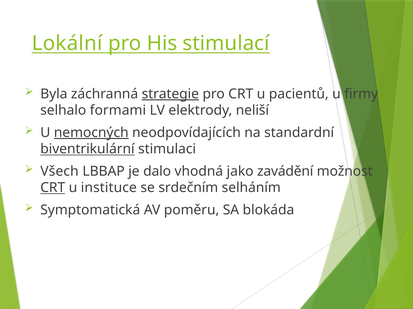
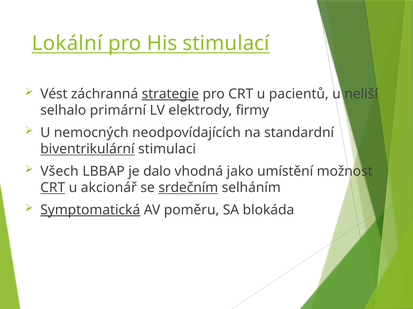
Byla: Byla -> Vést (54, 94)
firmy: firmy -> neliší (361, 94)
formami: formami -> primární (118, 111)
neliší: neliší -> firmy (252, 111)
nemocných underline: present -> none (91, 133)
zavádění: zavádění -> umístění (285, 172)
instituce: instituce -> akcionář (109, 188)
srdečním underline: none -> present (188, 188)
Symptomatická underline: none -> present (90, 210)
